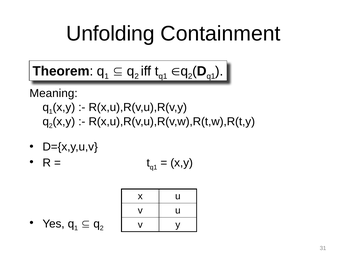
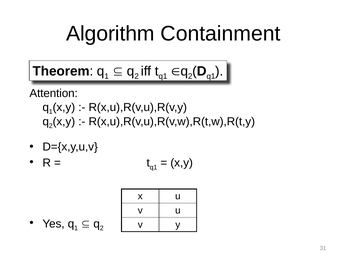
Unfolding: Unfolding -> Algorithm (110, 34)
Meaning: Meaning -> Attention (54, 94)
